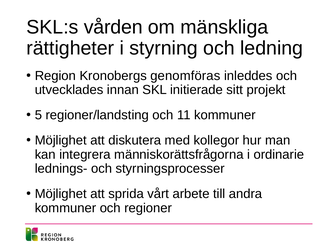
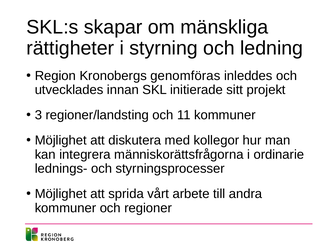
vården: vården -> skapar (113, 27)
5: 5 -> 3 (38, 115)
